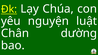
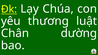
nguyện: nguyện -> thương (48, 21)
